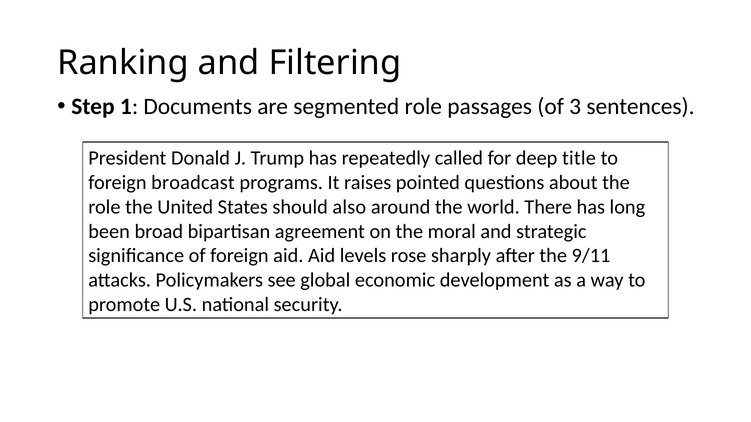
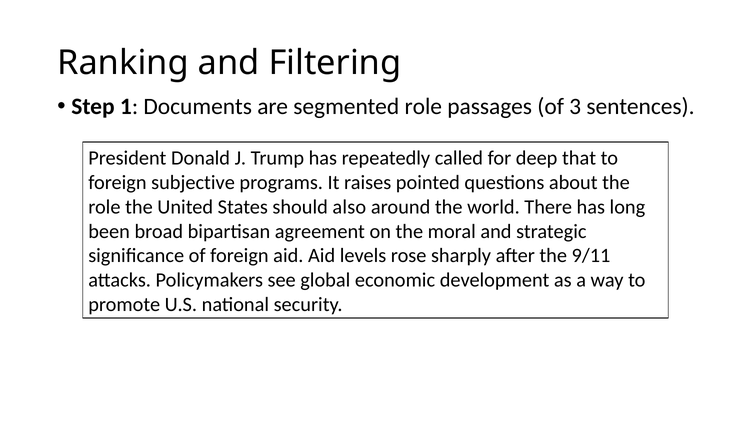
title: title -> that (579, 158)
broadcast: broadcast -> subjective (193, 183)
